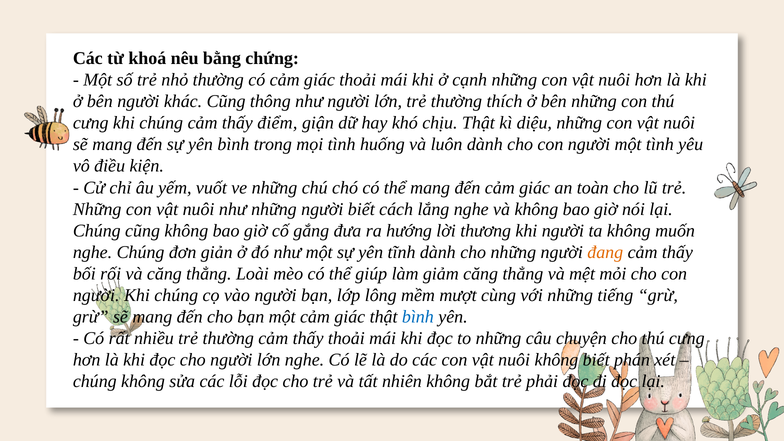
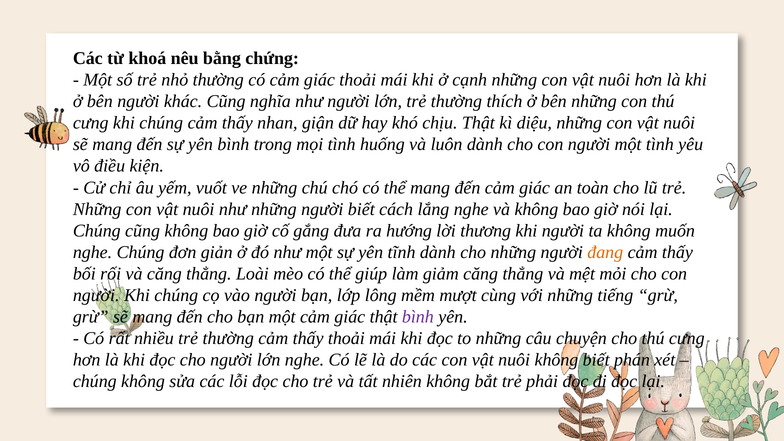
thông: thông -> nghĩa (270, 101)
điểm: điểm -> nhan (277, 123)
bình colour: blue -> purple (418, 317)
